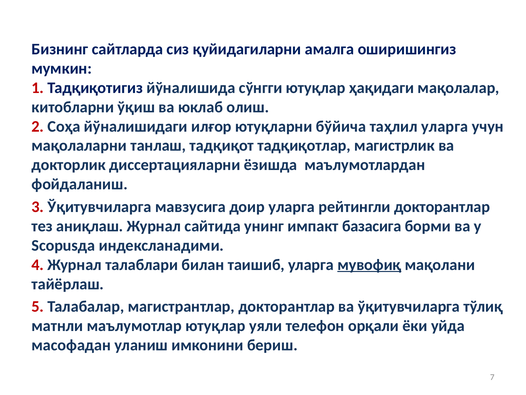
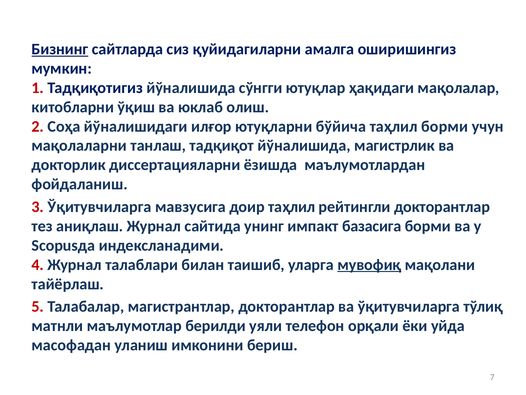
Бизнинг underline: none -> present (60, 49)
таҳлил уларга: уларга -> борми (445, 126)
тадқиқот тадқиқотлар: тадқиқотлар -> йўналишида (304, 145)
доир уларга: уларга -> таҳлил (292, 207)
маълумотлар ютуқлар: ютуқлар -> берилди (216, 325)
